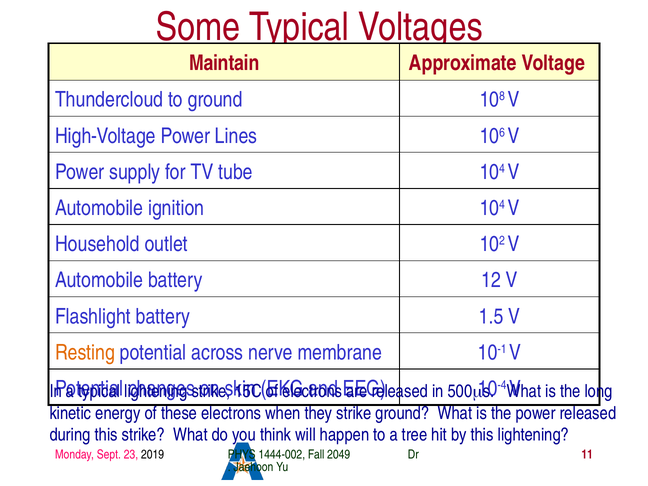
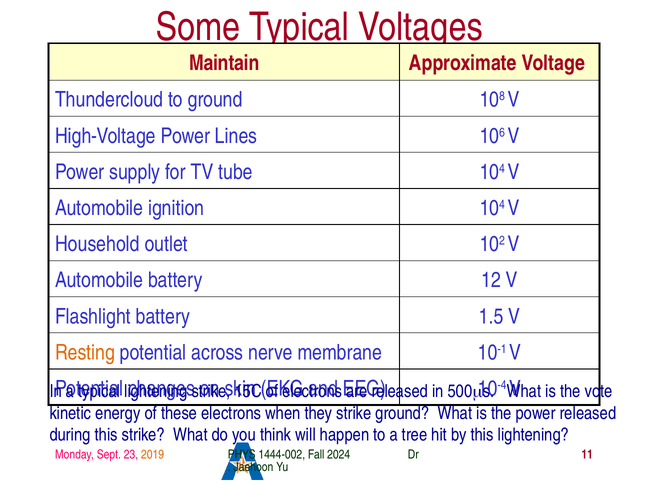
long: long -> vote (599, 391)
2019 colour: black -> orange (153, 454)
2049: 2049 -> 2024 (339, 454)
